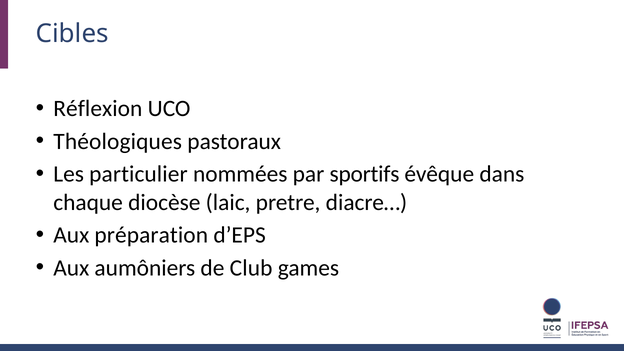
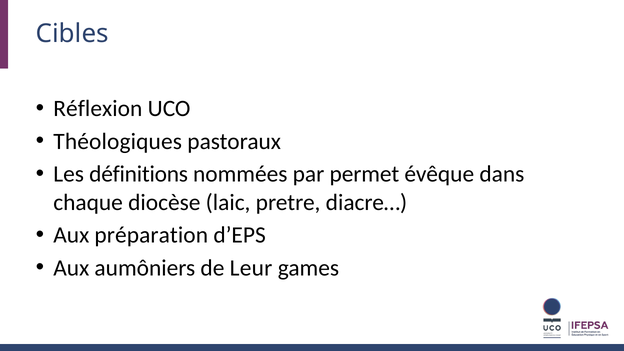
particulier: particulier -> définitions (139, 174)
sportifs: sportifs -> permet (364, 174)
Club: Club -> Leur (251, 268)
